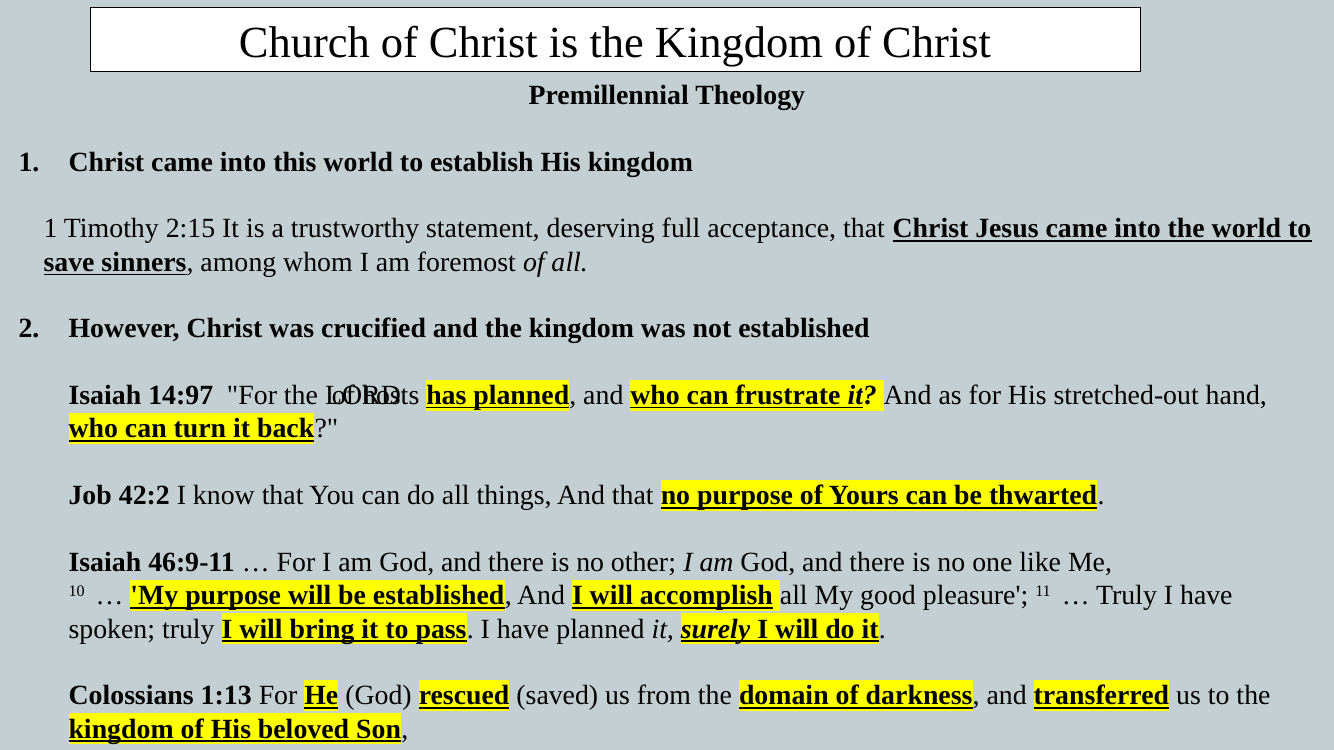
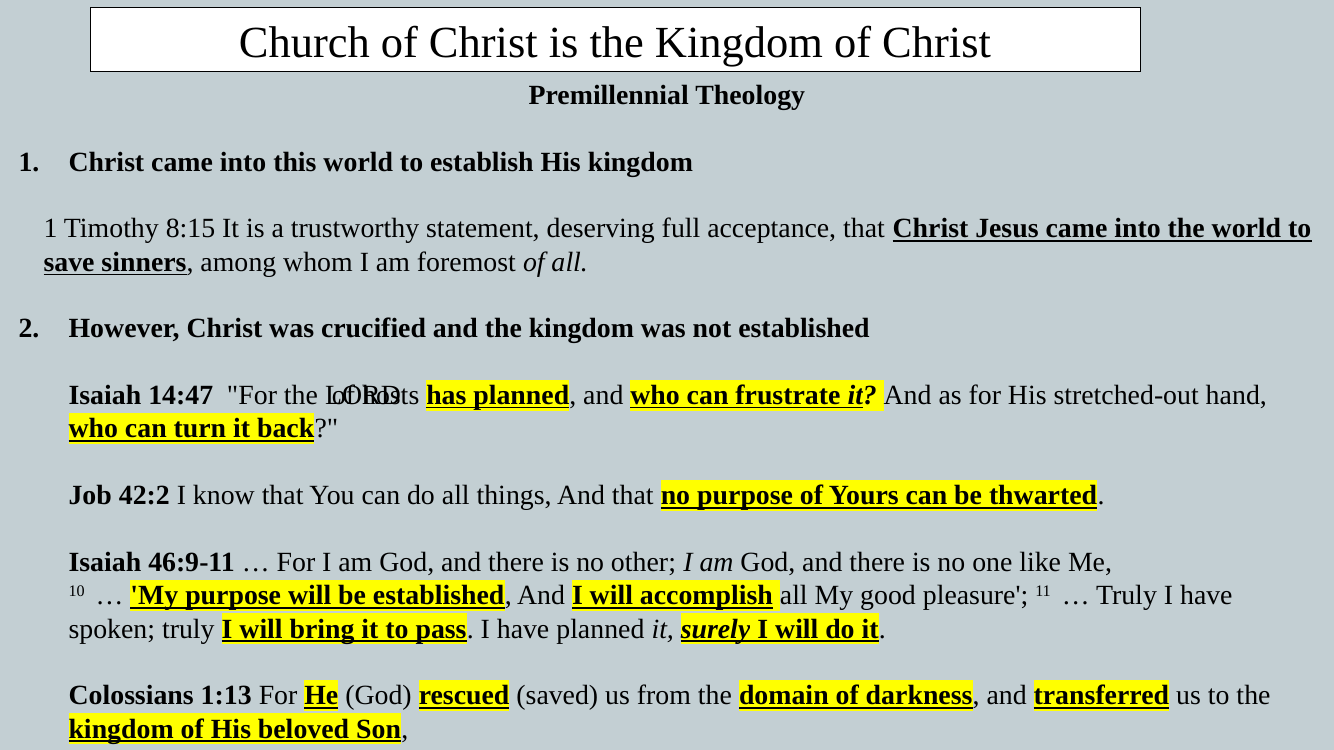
2:15: 2:15 -> 8:15 (191, 229)
14:97: 14:97 -> 14:47 (181, 396)
